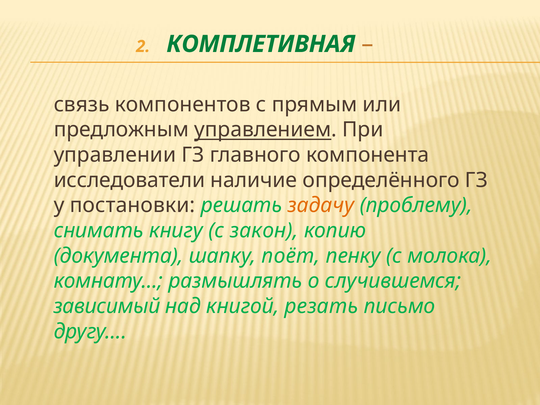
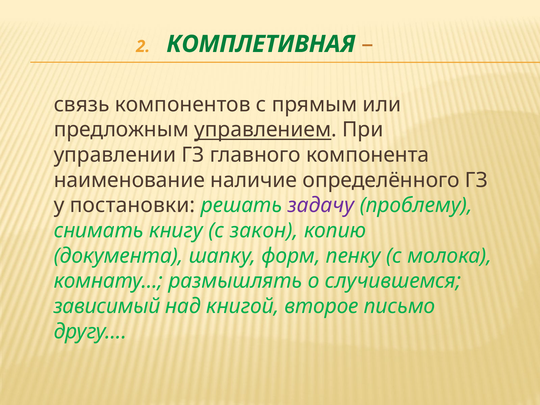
исследователи: исследователи -> наименование (129, 180)
задачу colour: orange -> purple (321, 205)
поёт: поёт -> форм (291, 256)
резать: резать -> второе (322, 306)
